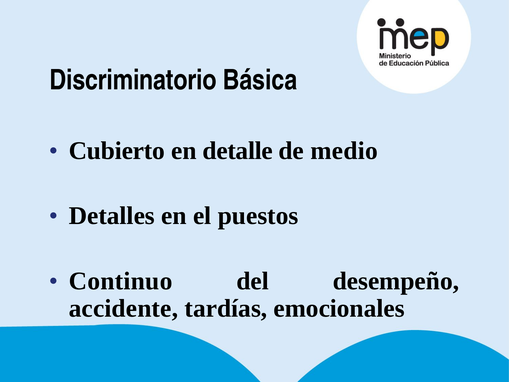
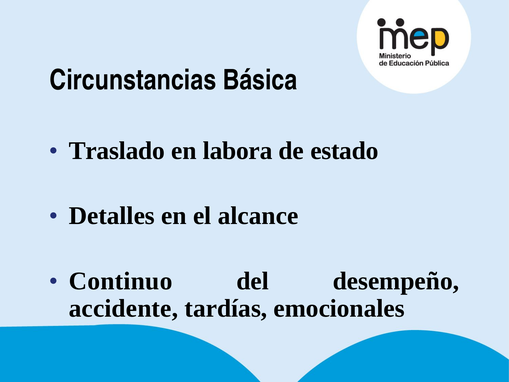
Discriminatorio: Discriminatorio -> Circunstancias (133, 80)
Cubierto: Cubierto -> Traslado (117, 151)
detalle: detalle -> labora (238, 151)
medio: medio -> estado (344, 151)
puestos: puestos -> alcance (258, 216)
